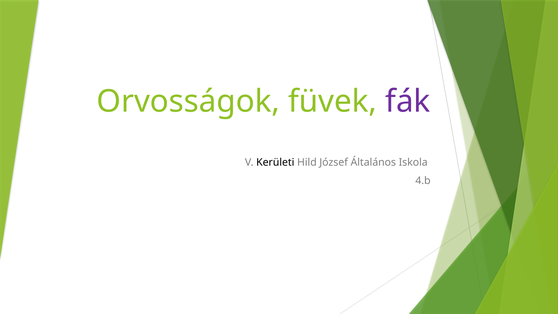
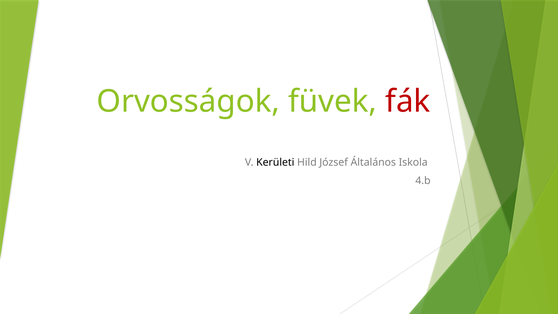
fák colour: purple -> red (408, 101)
